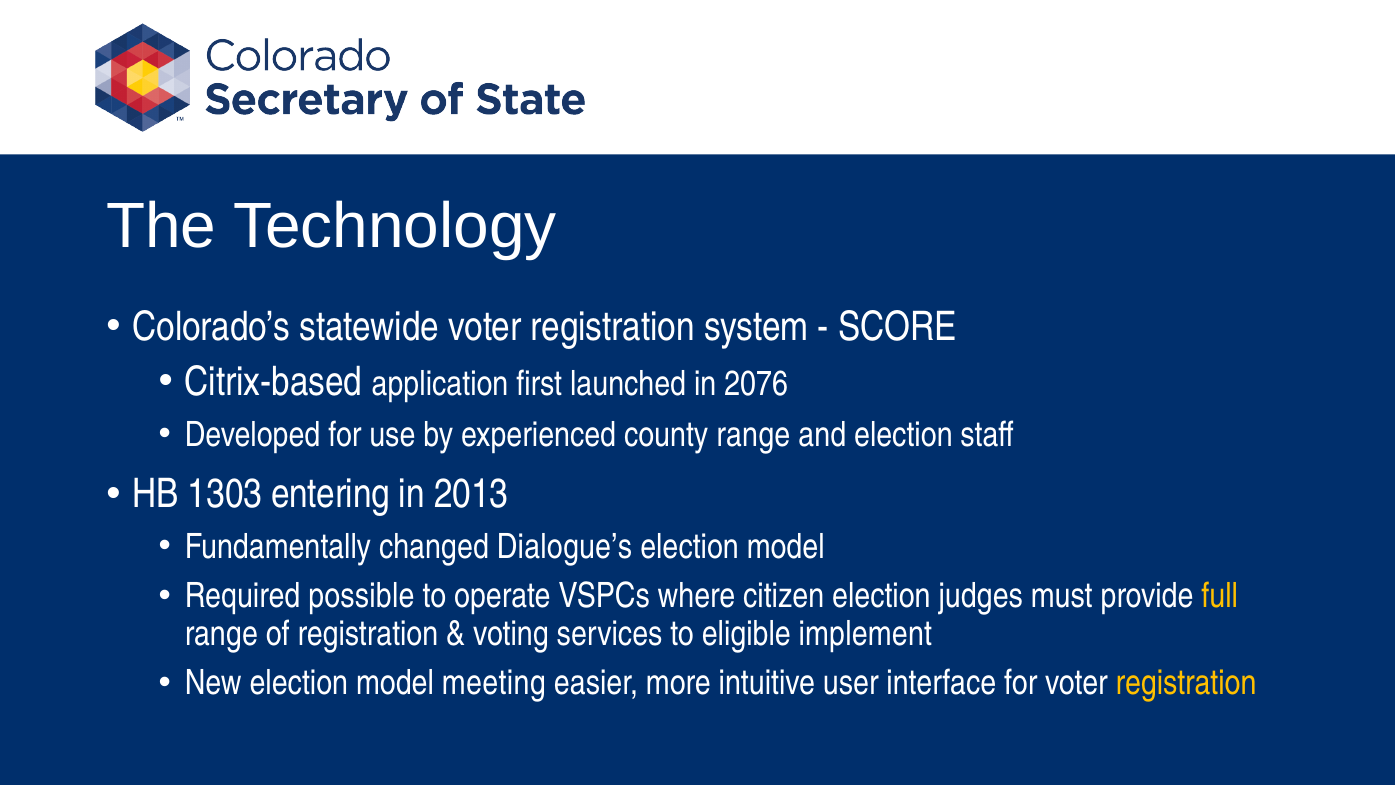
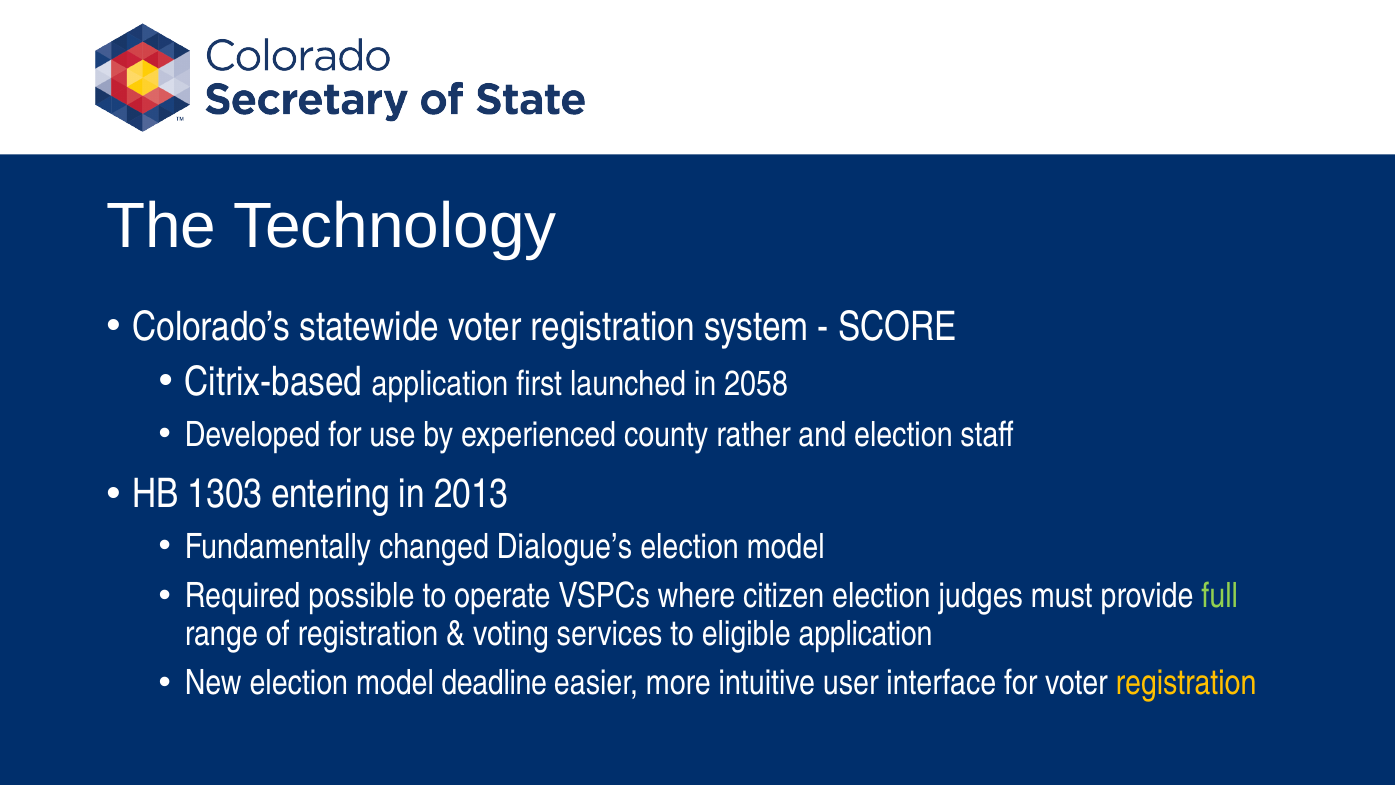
2076: 2076 -> 2058 (756, 384)
county range: range -> rather (753, 434)
full colour: yellow -> light green (1220, 596)
eligible implement: implement -> application (866, 633)
meeting: meeting -> deadline (494, 683)
